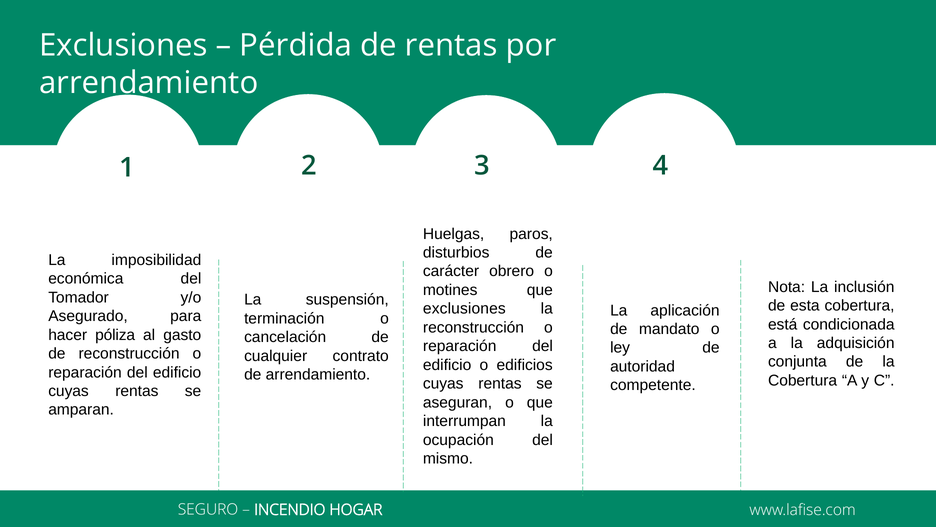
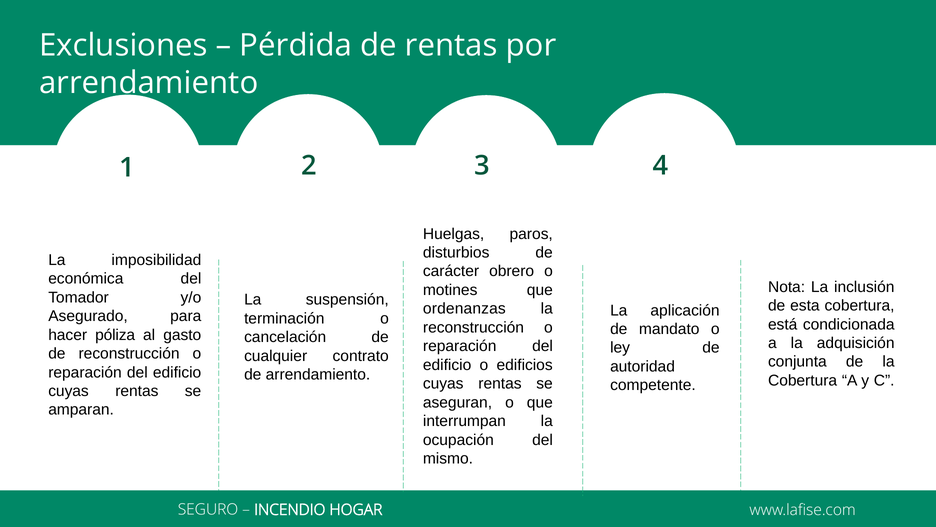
exclusiones: exclusiones -> ordenanzas (464, 308)
